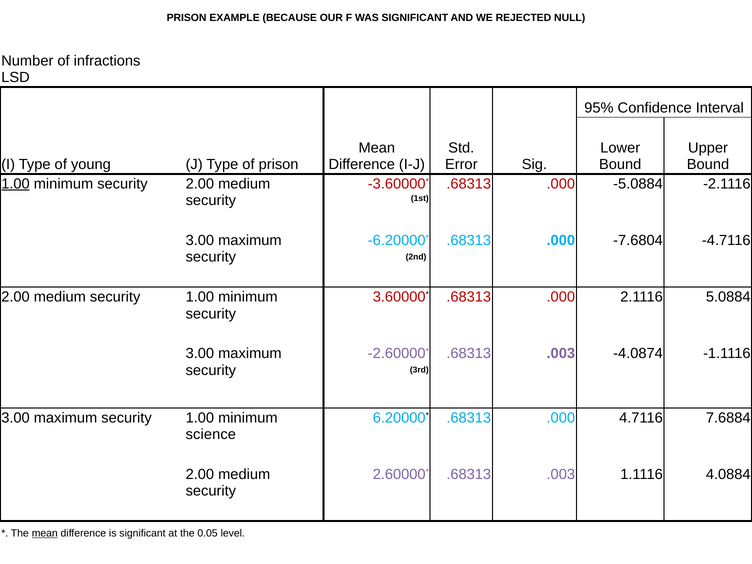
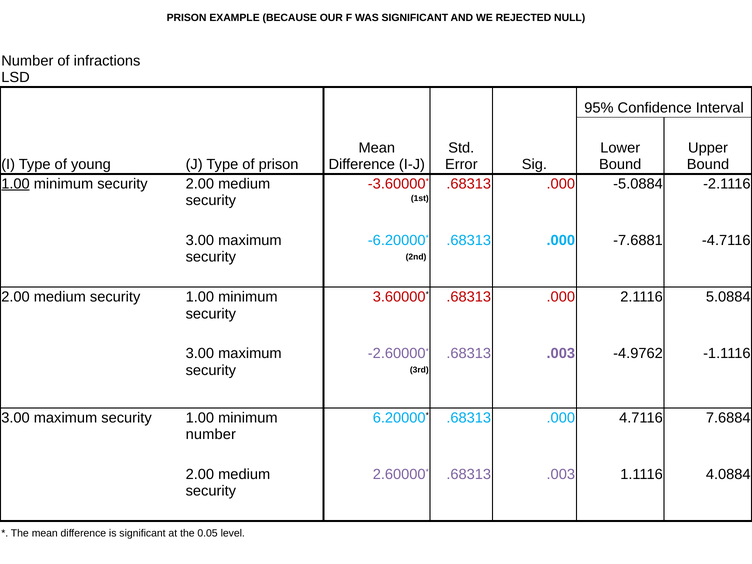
-7.6804: -7.6804 -> -7.6881 (638, 240)
-4.0874: -4.0874 -> -4.9762 (638, 354)
science: science -> number (211, 435)
mean underline: present -> none (45, 533)
